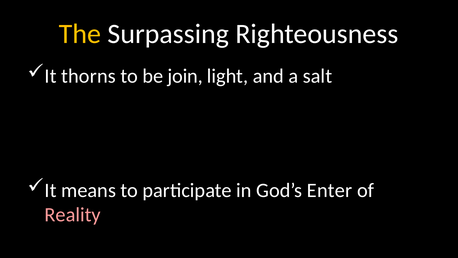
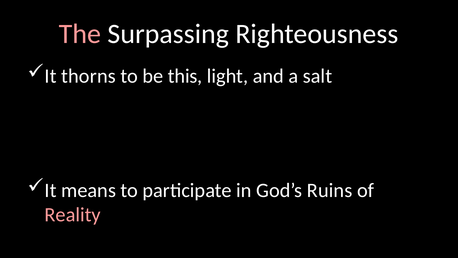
The colour: yellow -> pink (80, 34)
join: join -> this (185, 76)
Enter: Enter -> Ruins (330, 190)
